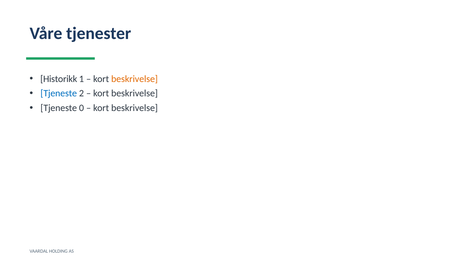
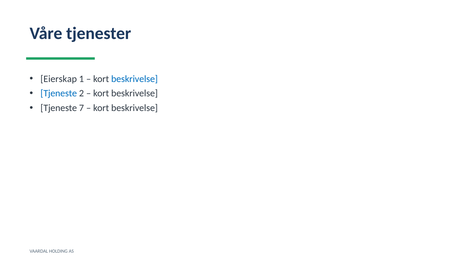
Historikk: Historikk -> Eierskap (59, 79)
beskrivelse colour: orange -> blue (135, 79)
0: 0 -> 7 (82, 108)
